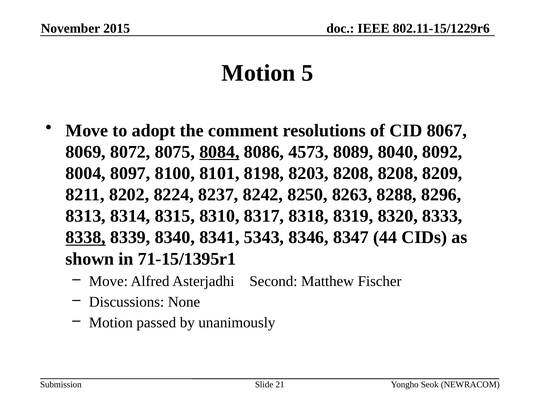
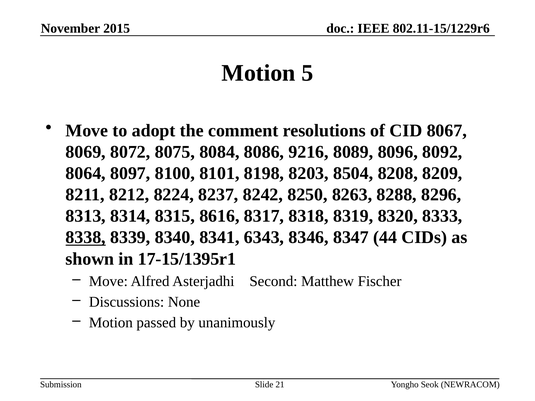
8084 underline: present -> none (219, 152)
4573: 4573 -> 9216 (309, 152)
8040: 8040 -> 8096 (398, 152)
8004: 8004 -> 8064 (86, 173)
8203 8208: 8208 -> 8504 (353, 173)
8202: 8202 -> 8212 (129, 195)
8310: 8310 -> 8616 (219, 216)
5343: 5343 -> 6343 (264, 238)
71-15/1395r1: 71-15/1395r1 -> 17-15/1395r1 (187, 259)
